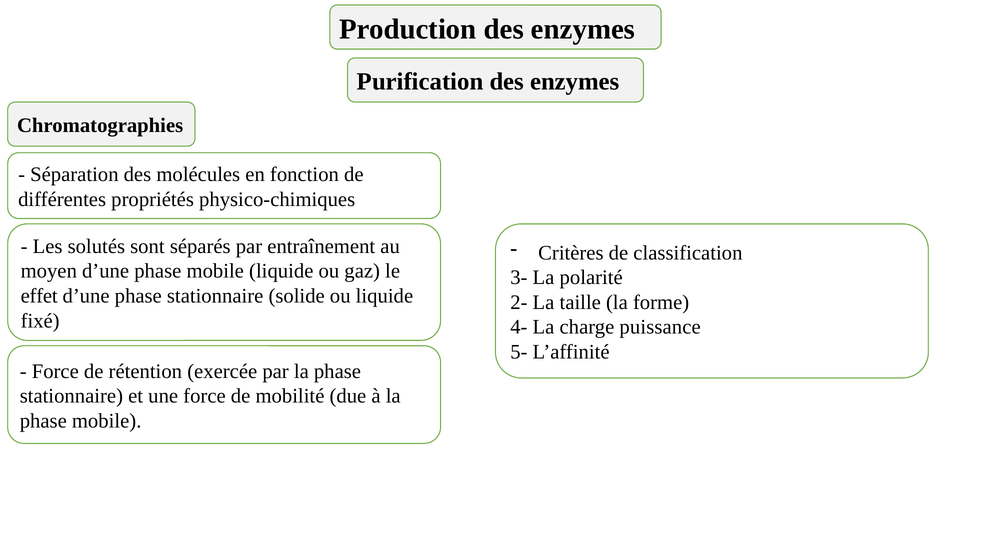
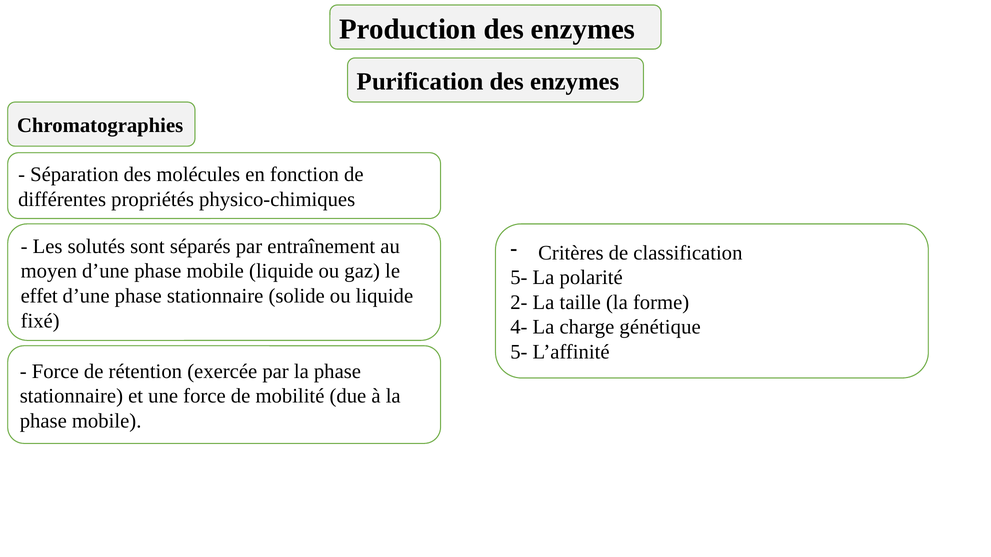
3-: 3- -> 5- (519, 278)
puissance: puissance -> génétique (660, 327)
